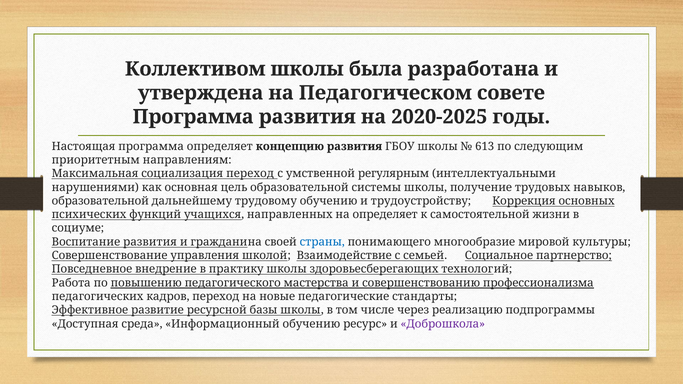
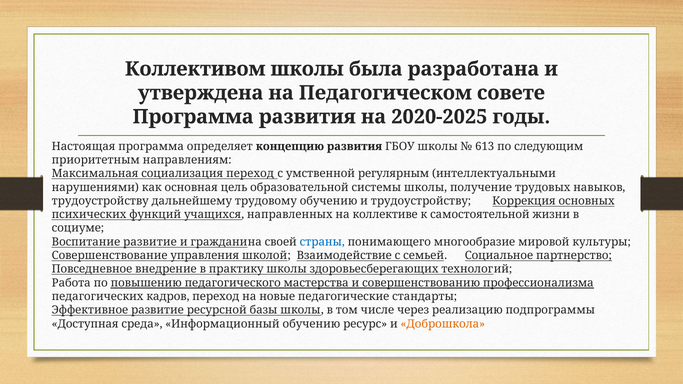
образовательной: образовательной -> трудоустройству (100, 201)
на определяет: определяет -> коллективе (385, 215)
Воспитание развития: развития -> развитие (150, 242)
Доброшкола colour: purple -> orange (443, 324)
